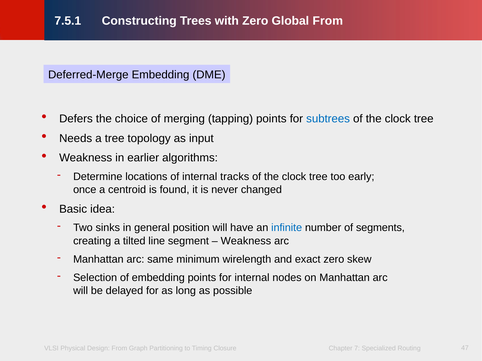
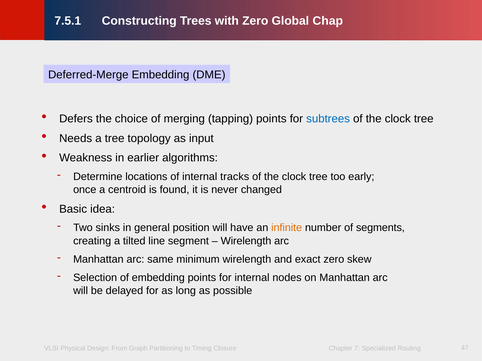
Global From: From -> Chap (328, 21)
infinite colour: blue -> orange (287, 228)
Weakness: Weakness -> Wirelength (246, 241)
